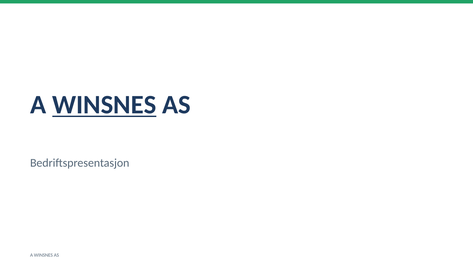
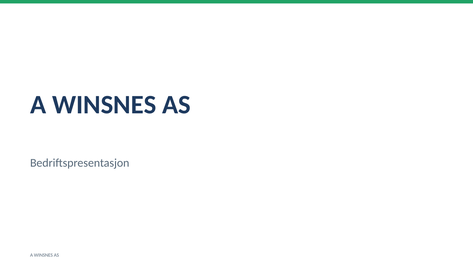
WINSNES underline: present -> none (104, 105)
